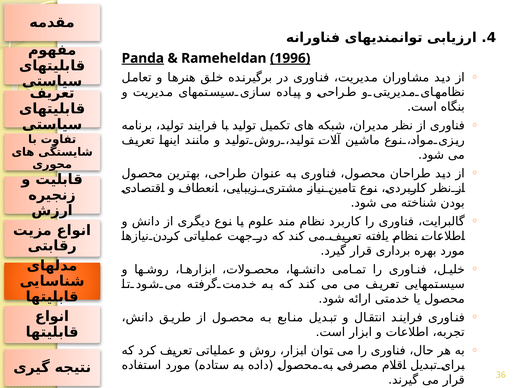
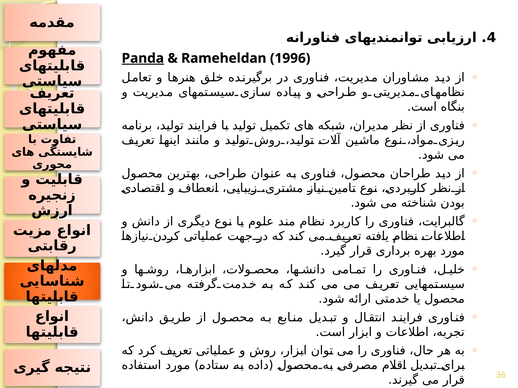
1996 underline: present -> none (290, 58)
